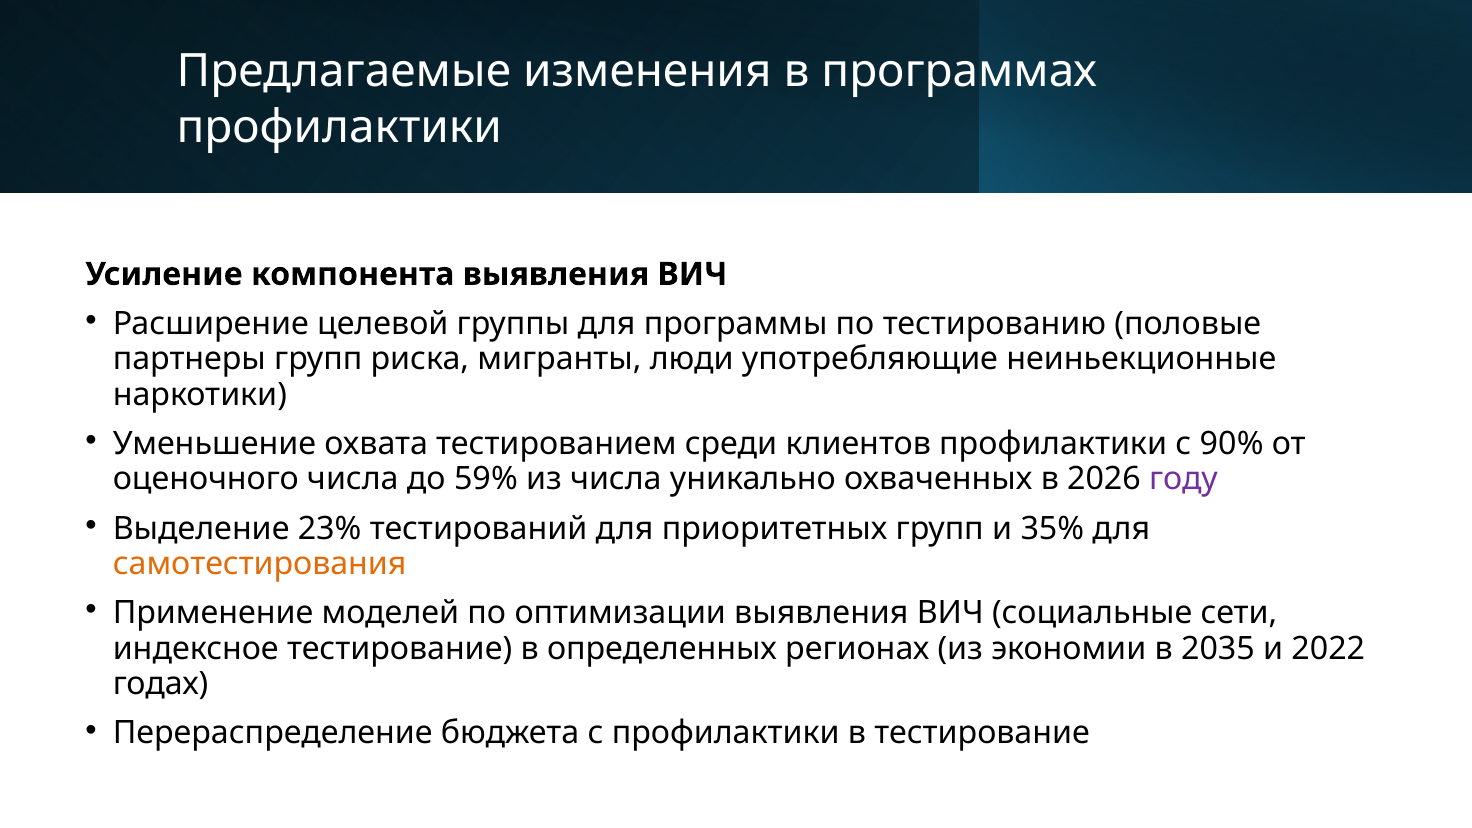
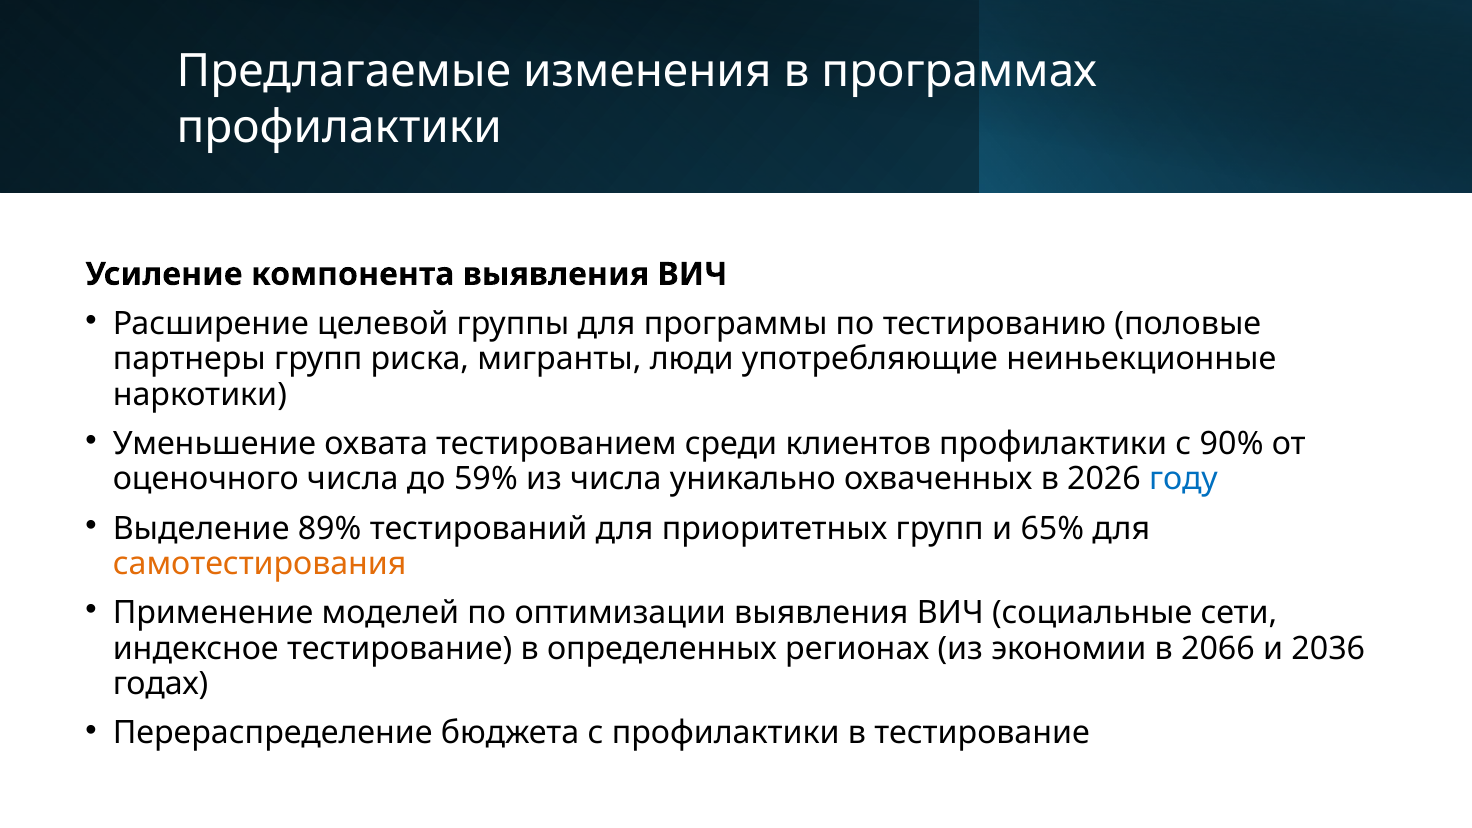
году colour: purple -> blue (1184, 479)
23%: 23% -> 89% (330, 528)
35%: 35% -> 65% (1052, 528)
2035: 2035 -> 2066 (1218, 649)
2022: 2022 -> 2036 (1328, 649)
